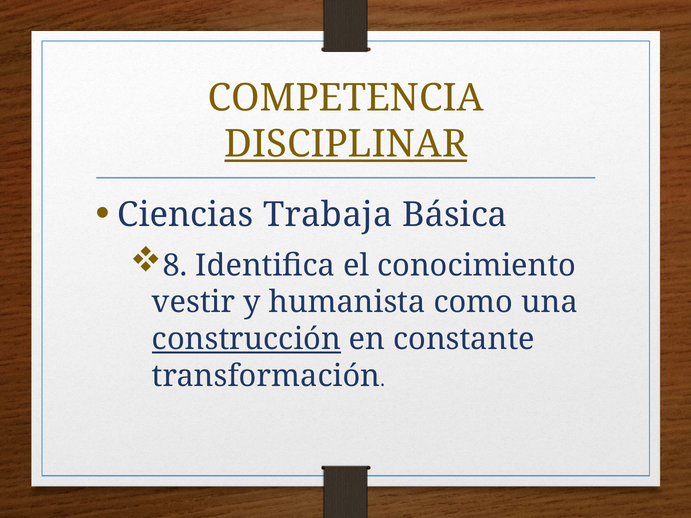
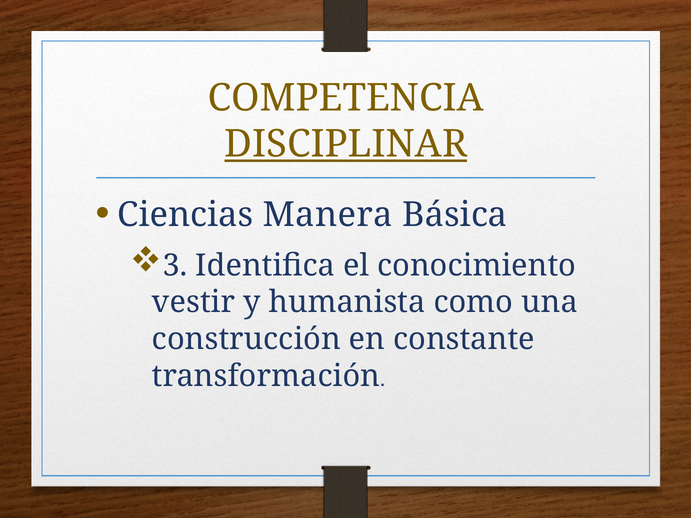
Trabaja: Trabaja -> Manera (328, 215)
8: 8 -> 3 (175, 266)
construcción underline: present -> none (246, 339)
